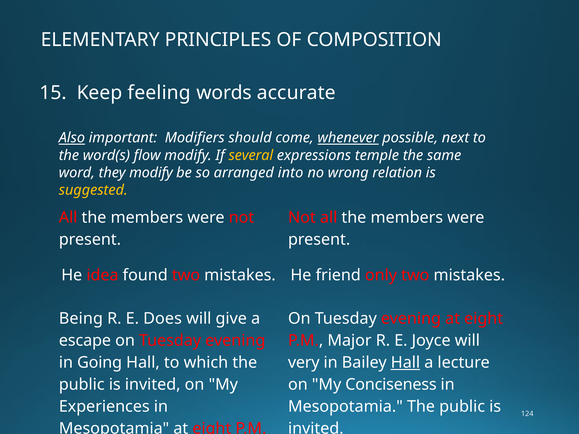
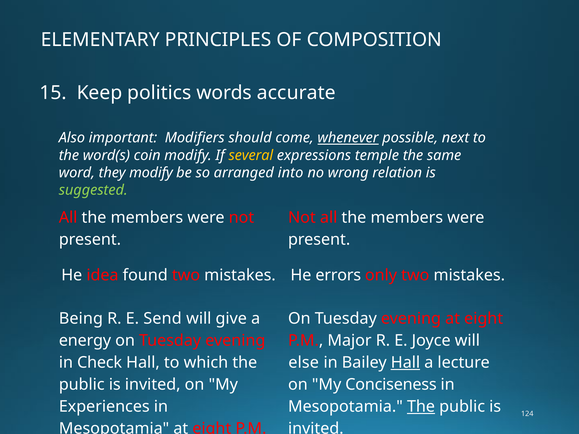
feeling: feeling -> politics (159, 93)
Also underline: present -> none (72, 138)
flow: flow -> coin (147, 155)
suggested colour: yellow -> light green (93, 190)
friend: friend -> errors (338, 275)
Does: Does -> Send (163, 319)
escape: escape -> energy (85, 341)
Going: Going -> Check (100, 363)
very: very -> else (304, 363)
The underline: none -> present (421, 407)
